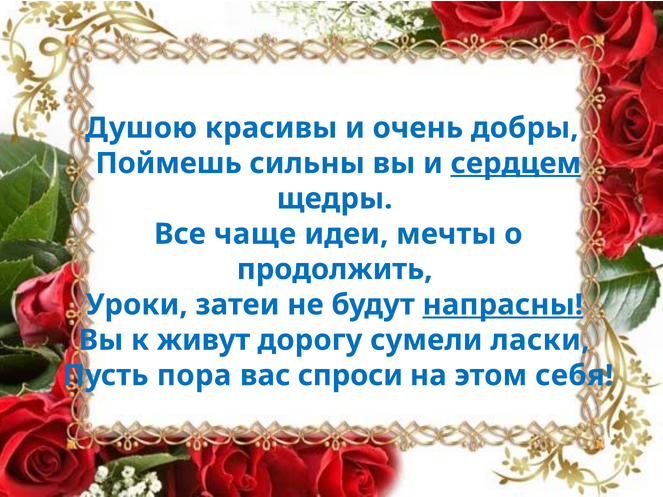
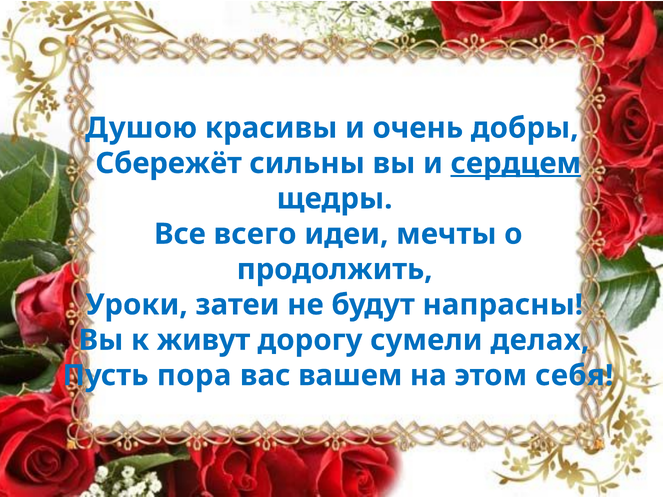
Поймешь: Поймешь -> Сбережёт (169, 163)
чаще: чаще -> всего (255, 234)
напрасны underline: present -> none (503, 305)
ласки: ласки -> делах (540, 340)
спроси: спроси -> вашем (350, 376)
